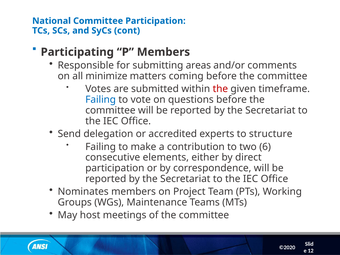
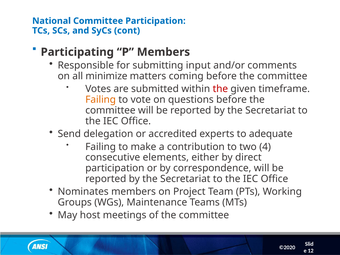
areas: areas -> input (198, 65)
Failing colour: blue -> orange (101, 100)
structure: structure -> adequate (271, 134)
6: 6 -> 4 (265, 147)
